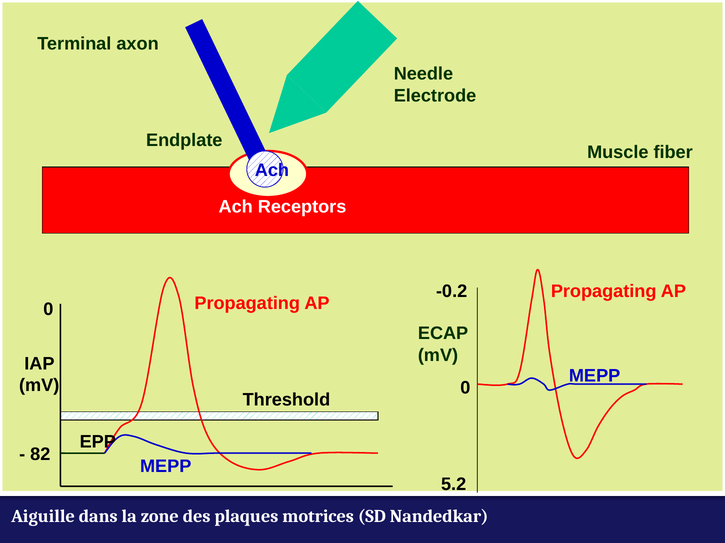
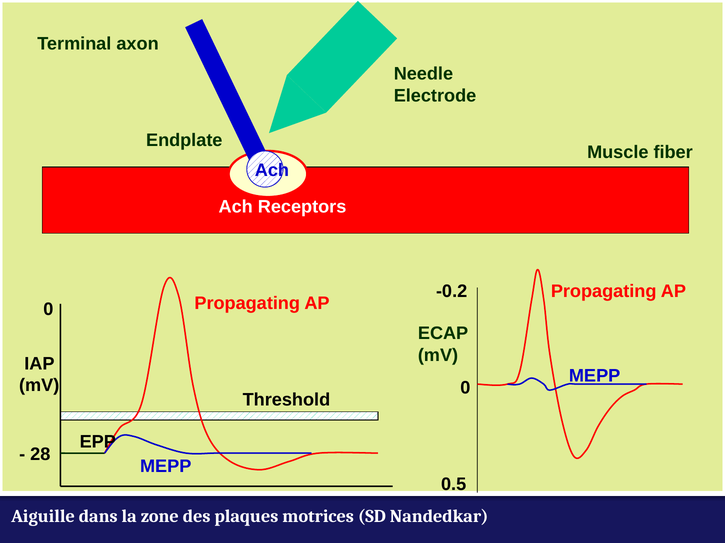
82: 82 -> 28 (40, 455)
5.2: 5.2 -> 0.5 (454, 485)
